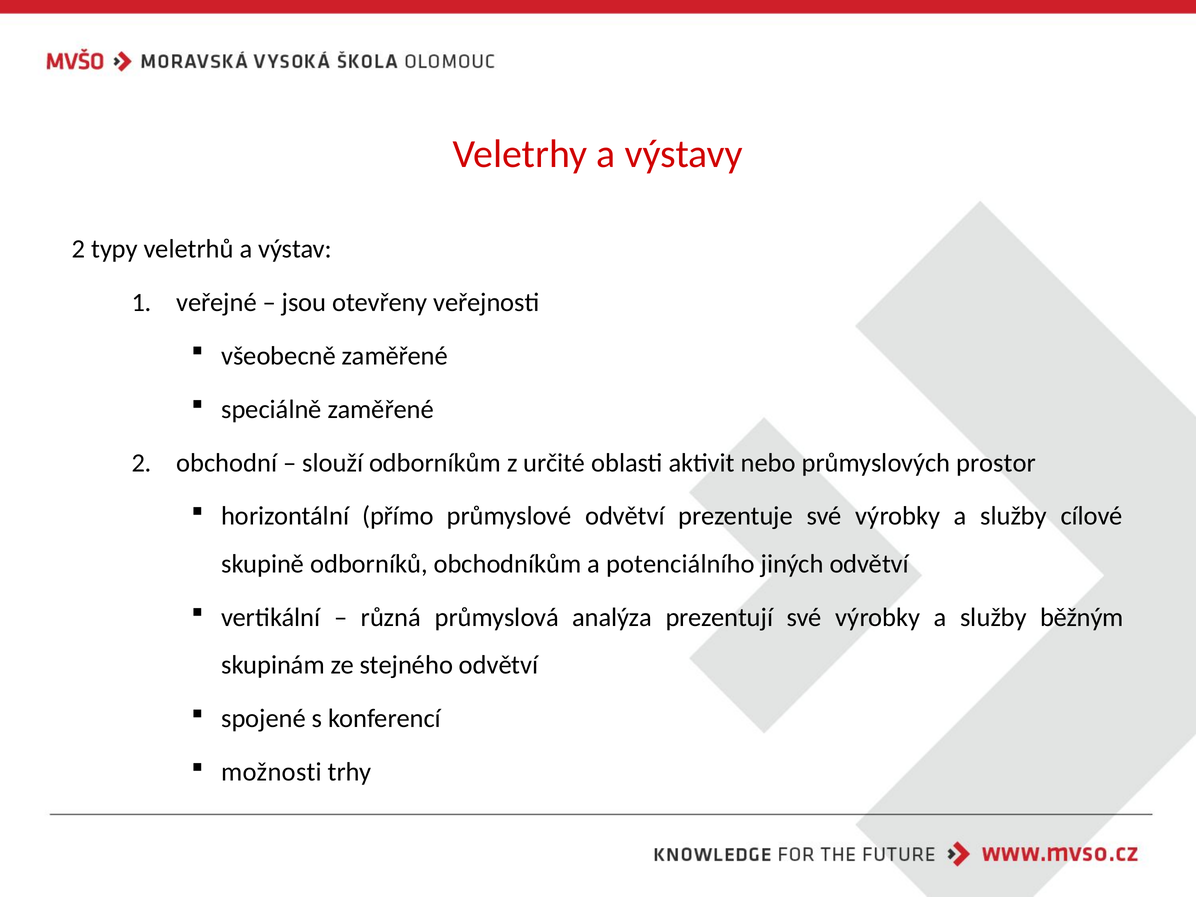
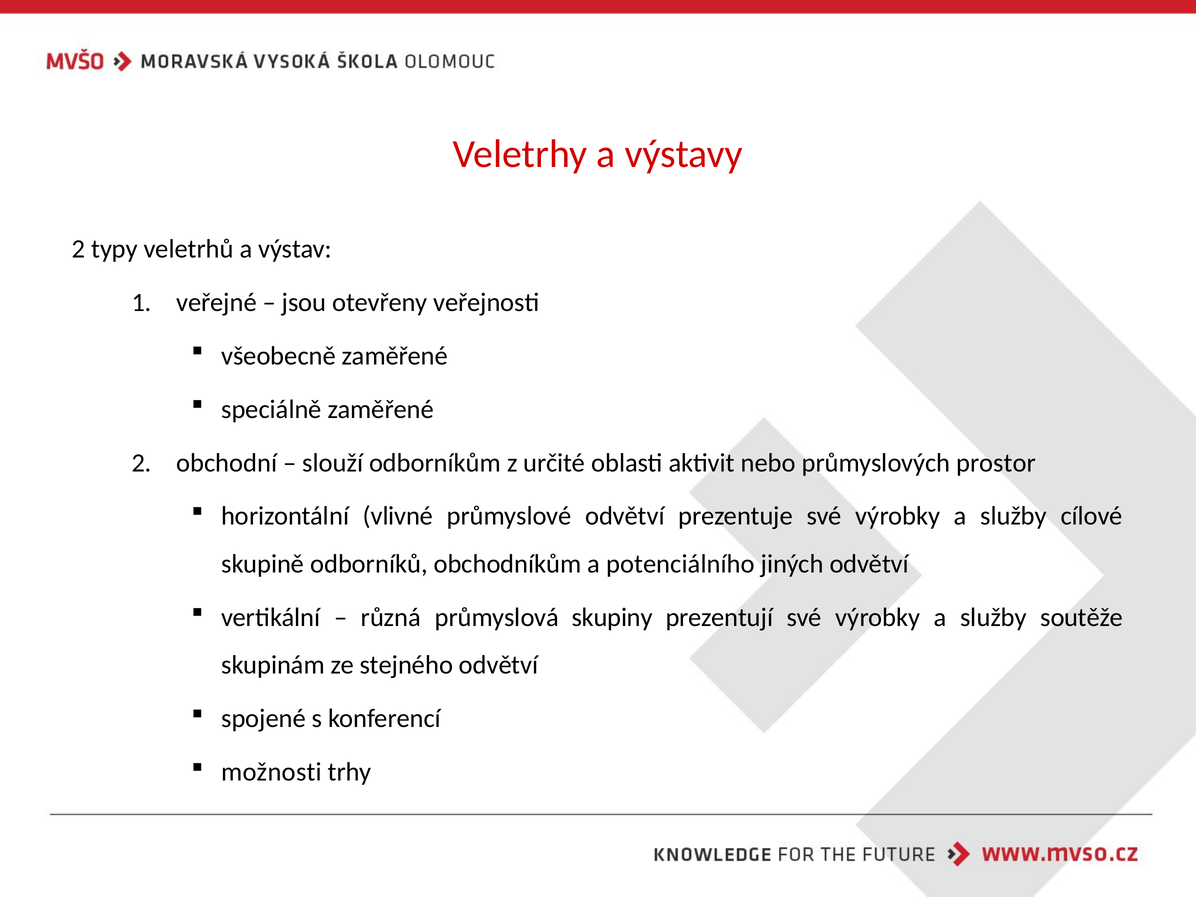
přímo: přímo -> vlivné (398, 516)
analýza: analýza -> skupiny (612, 617)
běžným: běžným -> soutěže (1082, 617)
